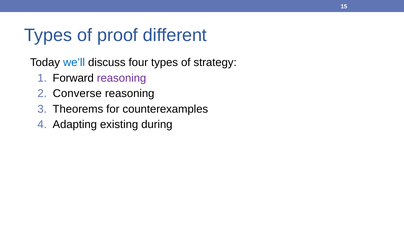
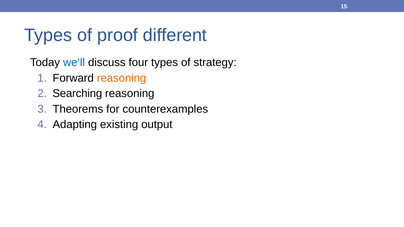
reasoning colour: purple -> orange (122, 78)
Converse: Converse -> Searching (77, 94)
during: during -> output (157, 125)
